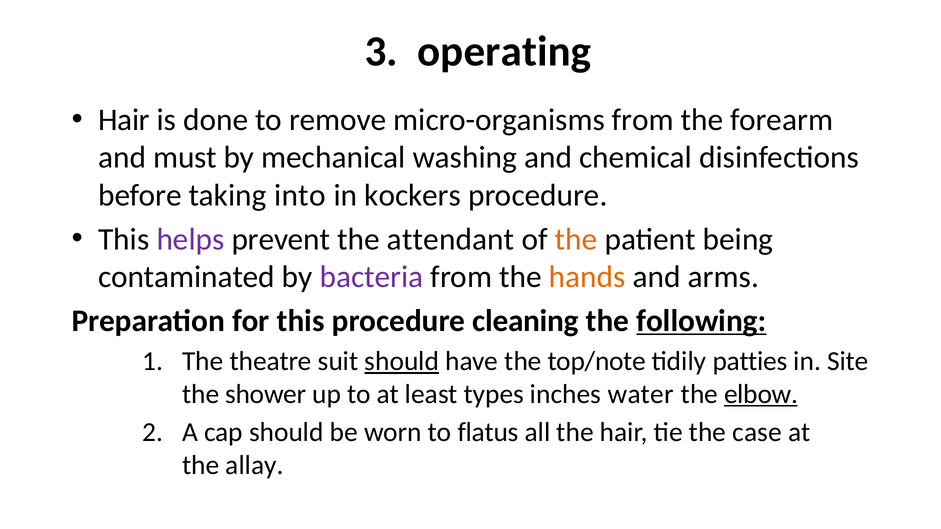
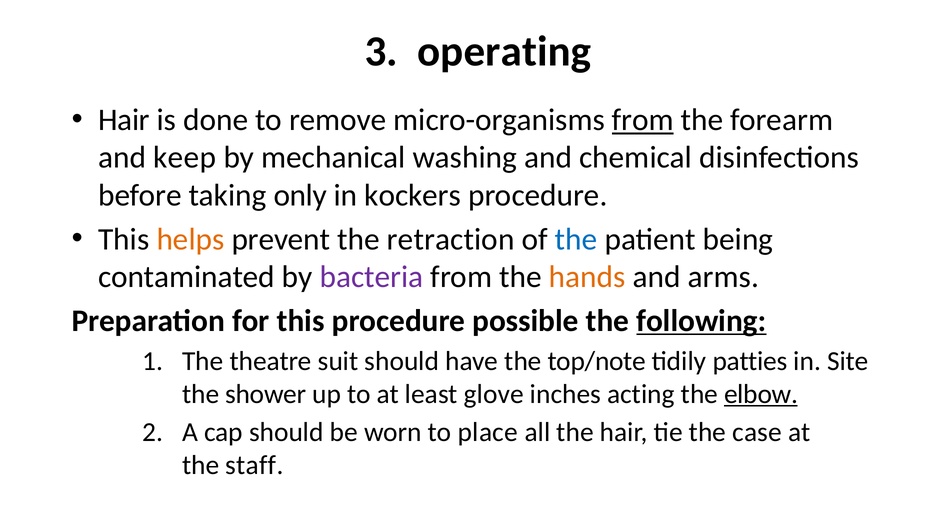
from underline: none -> present (643, 120)
must: must -> keep (185, 158)
into: into -> only (300, 195)
helps colour: purple -> orange (190, 239)
attendant: attendant -> retraction (451, 239)
the colour: orange -> blue (576, 239)
cleaning: cleaning -> possible (526, 321)
should underline: present -> none (402, 361)
types: types -> glove (494, 394)
water: water -> acting (641, 394)
flatus: flatus -> place (488, 433)
allay: allay -> staff (254, 466)
